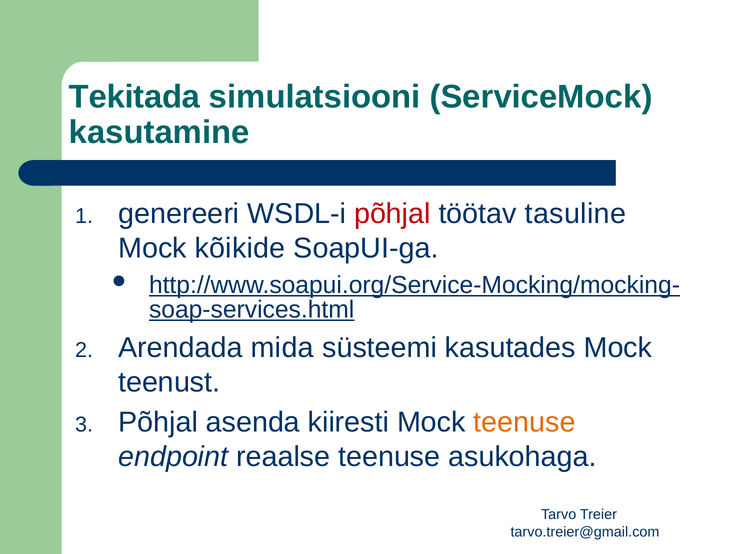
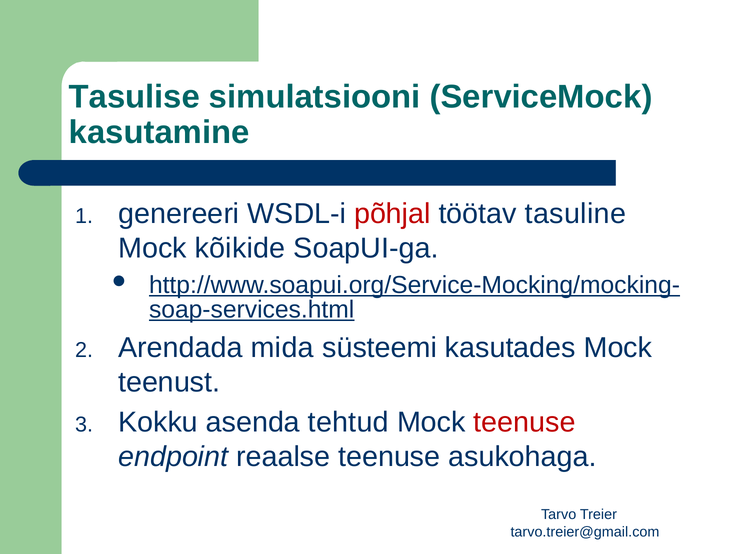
Tekitada: Tekitada -> Tasulise (134, 97)
Põhjal: Põhjal -> Kokku (158, 423)
kiiresti: kiiresti -> tehtud (348, 423)
teenuse colour: orange -> red (525, 423)
